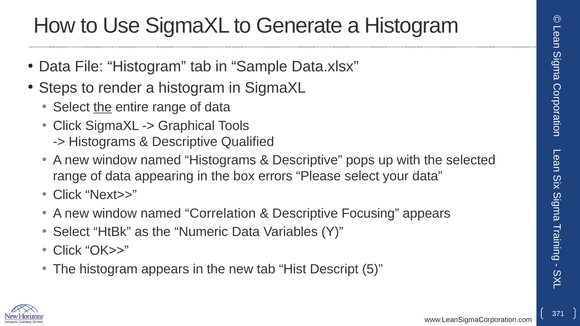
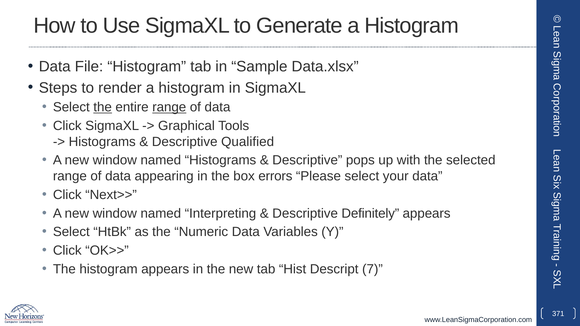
range underline: none -> present (169, 107)
Correlation: Correlation -> Interpreting (220, 213)
Focusing: Focusing -> Definitely (370, 213)
5: 5 -> 7 (372, 269)
